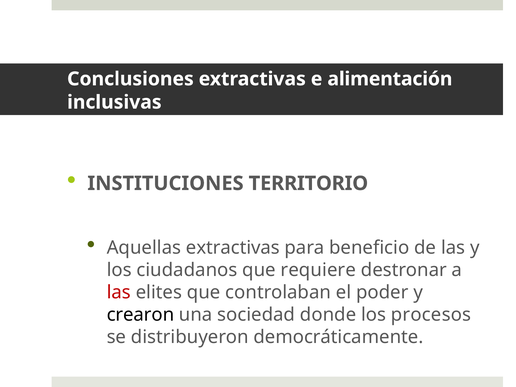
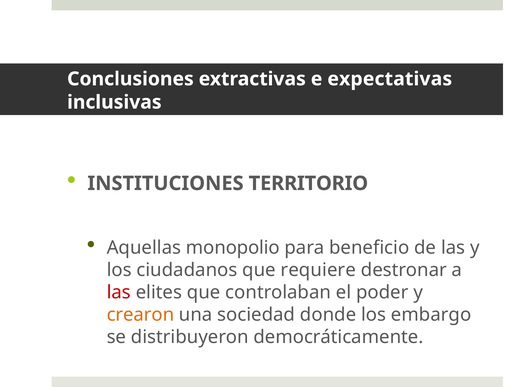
alimentación: alimentación -> expectativas (390, 79)
Aquellas extractivas: extractivas -> monopolio (233, 248)
crearon colour: black -> orange (140, 315)
procesos: procesos -> embargo (431, 315)
